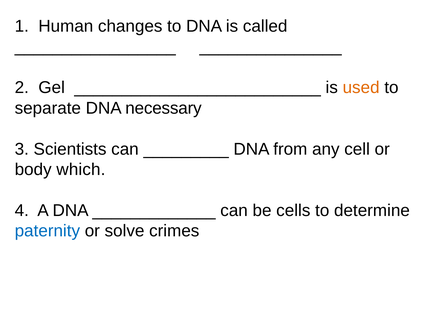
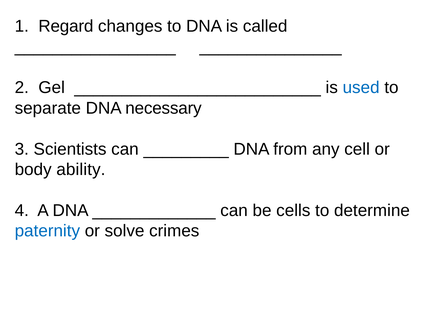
Human: Human -> Regard (66, 26)
used colour: orange -> blue (361, 87)
which: which -> ability (81, 169)
